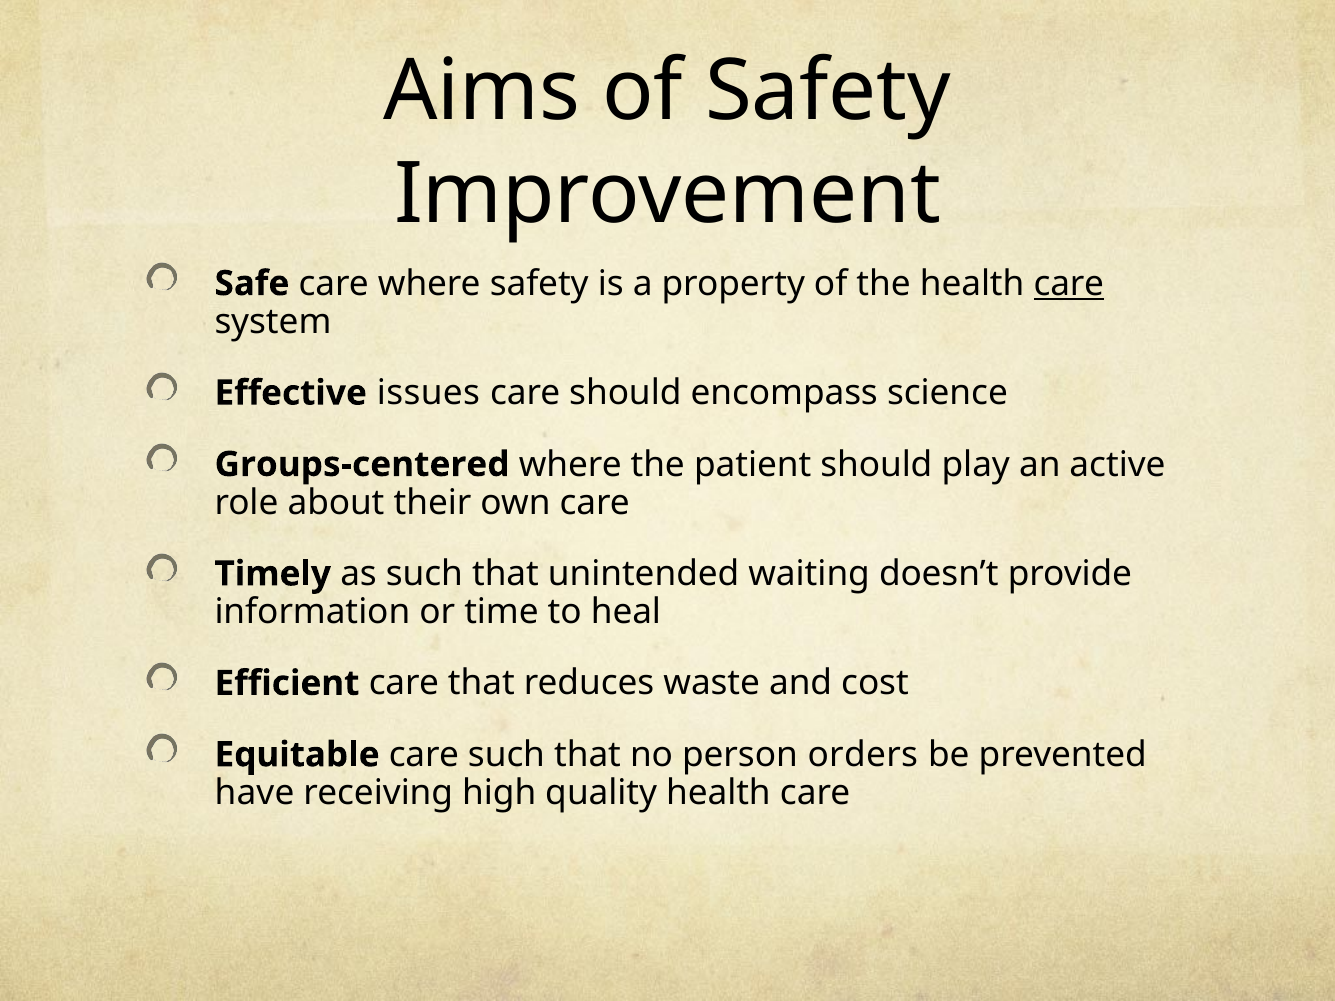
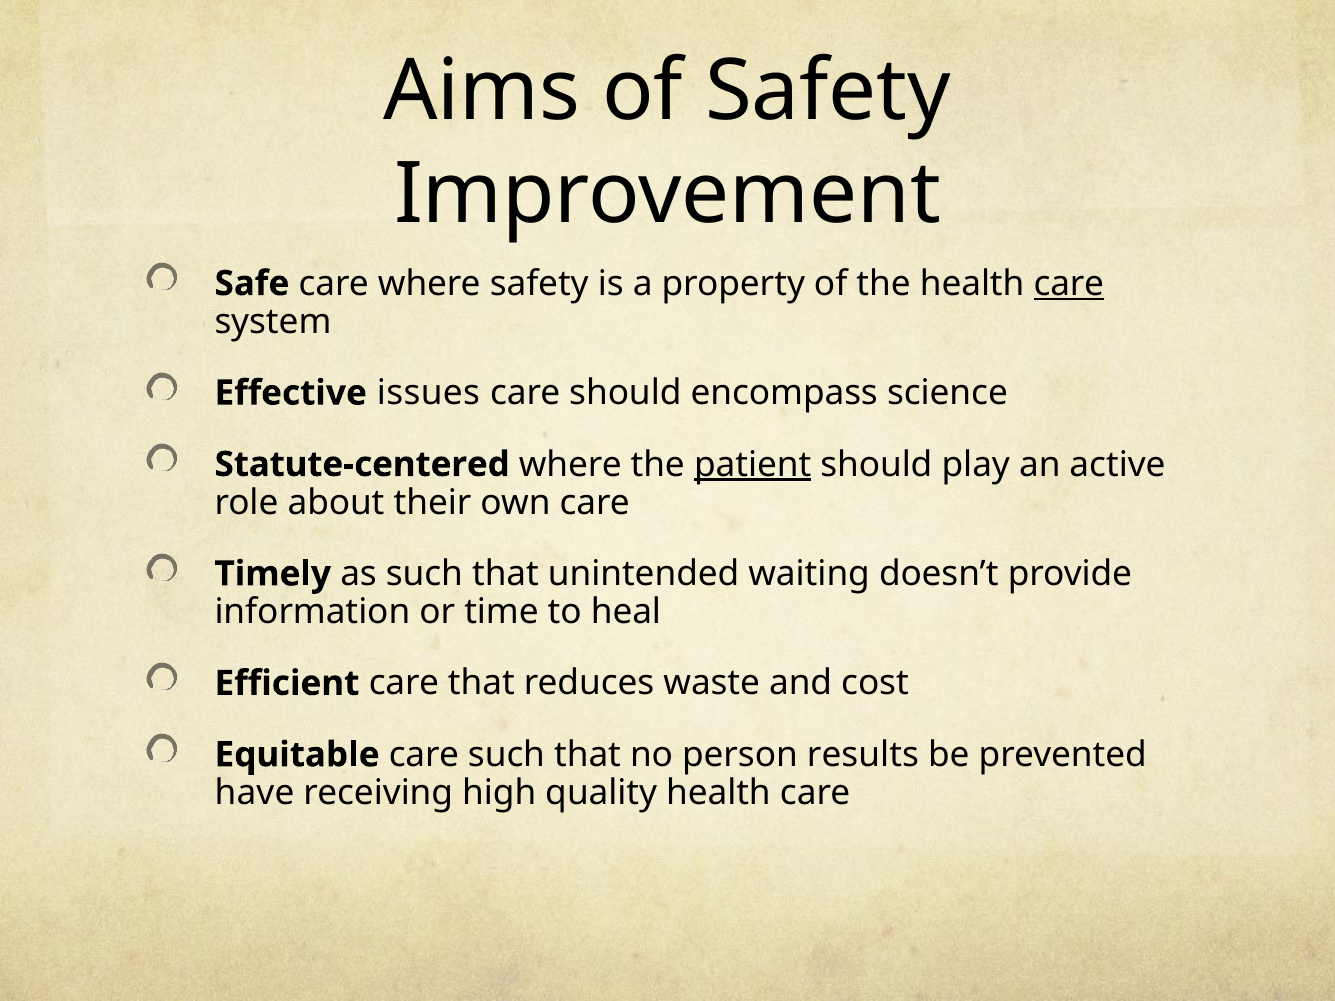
Groups-centered: Groups-centered -> Statute-centered (362, 465)
patient underline: none -> present (753, 465)
orders: orders -> results (863, 755)
